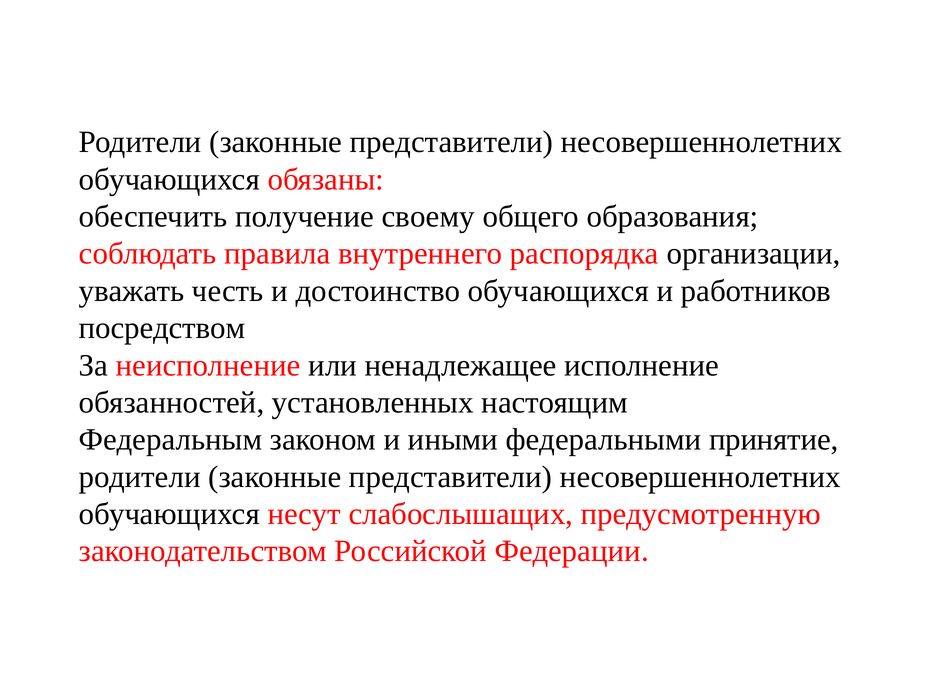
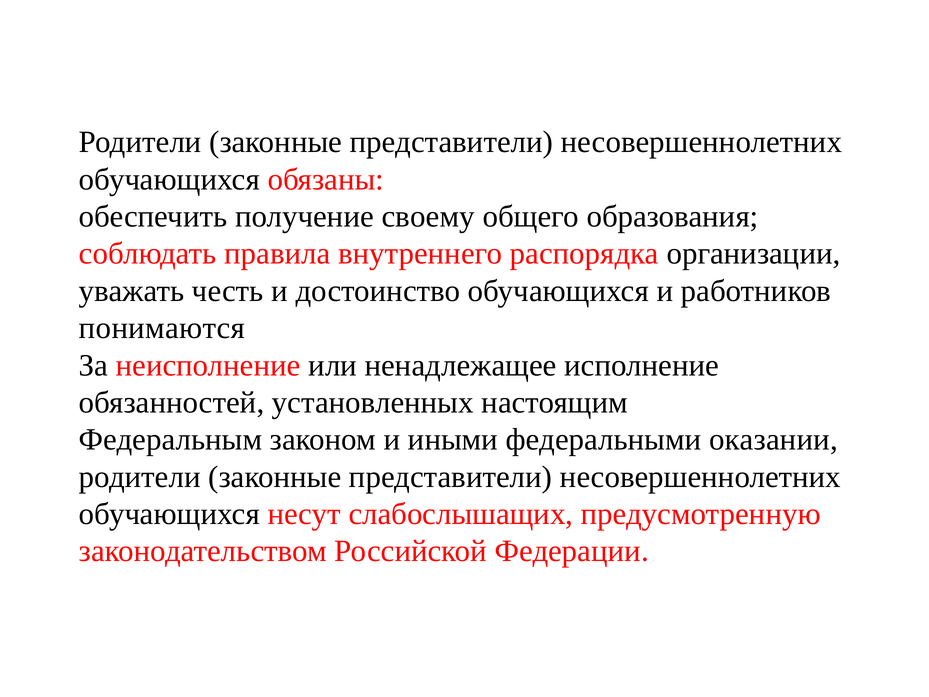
посредством: посредством -> понимаются (162, 328)
принятие: принятие -> оказании (773, 439)
